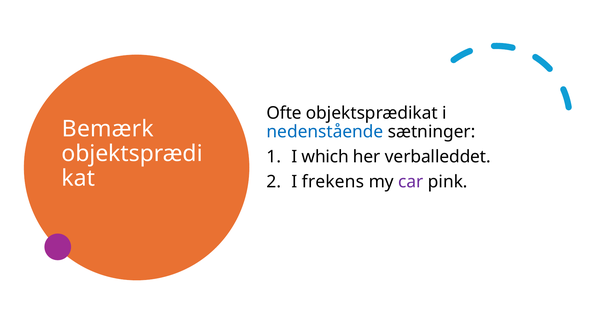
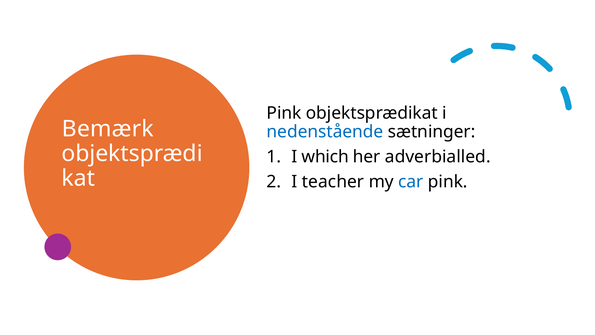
Ofte: Ofte -> Pink (284, 113)
verballeddet: verballeddet -> adverbialled (438, 157)
frekens: frekens -> teacher (333, 181)
car colour: purple -> blue (411, 181)
